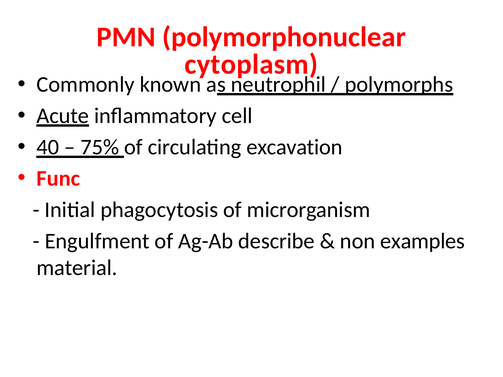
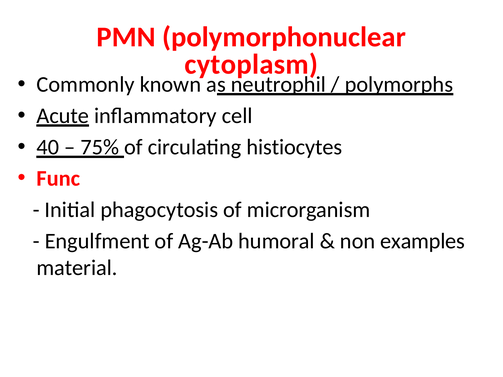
excavation: excavation -> histiocytes (294, 147)
describe: describe -> humoral (276, 241)
